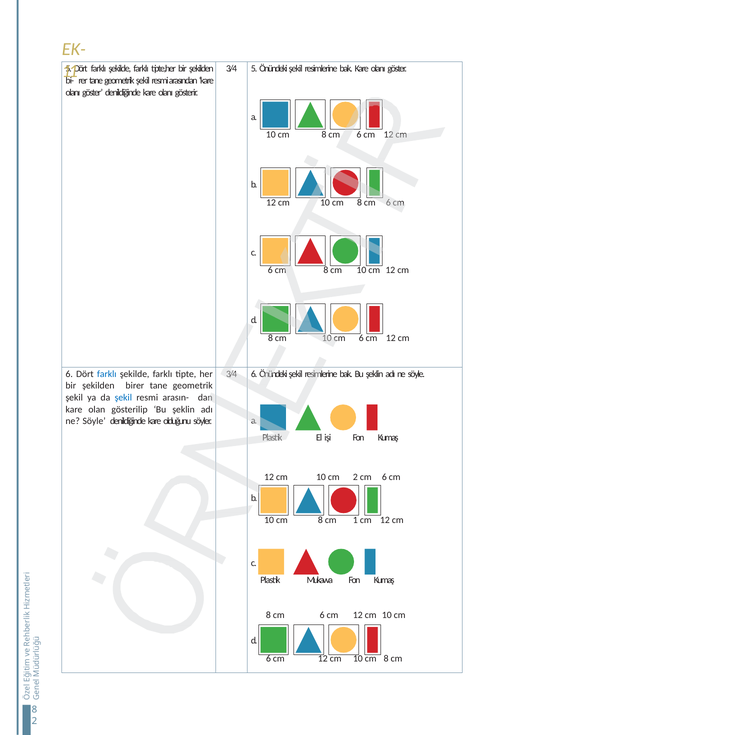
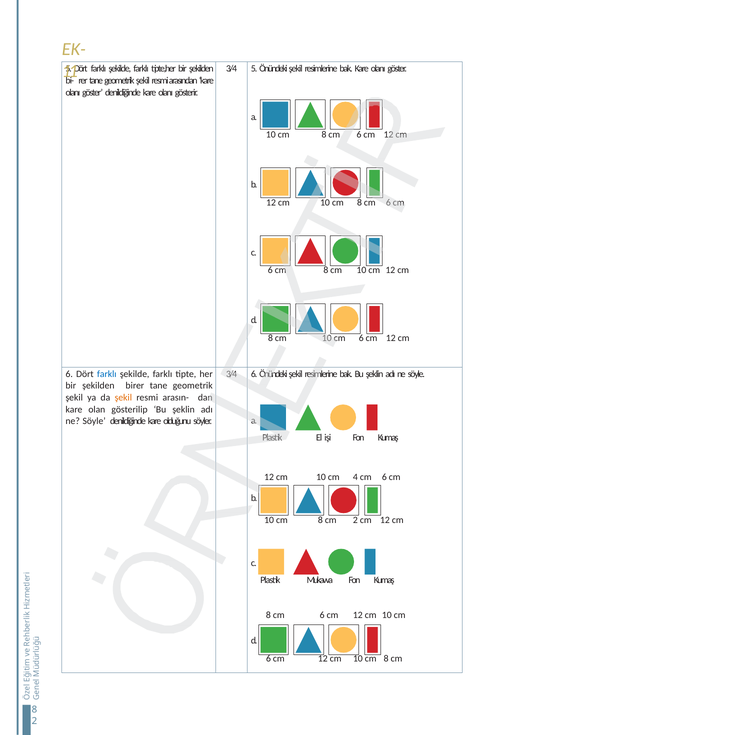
şekil colour: blue -> orange (123, 398)
cm 2: 2 -> 4 (355, 477)
cm 1: 1 -> 2 (355, 520)
